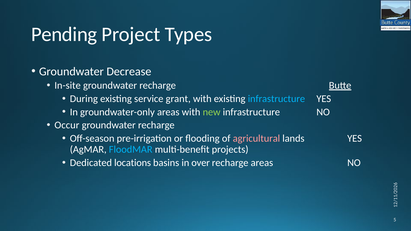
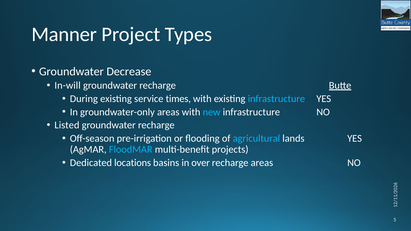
Pending: Pending -> Manner (64, 35)
In-site: In-site -> In-will (68, 86)
grant: grant -> times (178, 99)
new colour: light green -> light blue (212, 112)
Occur: Occur -> Listed (67, 125)
agricultural colour: pink -> light blue (256, 139)
